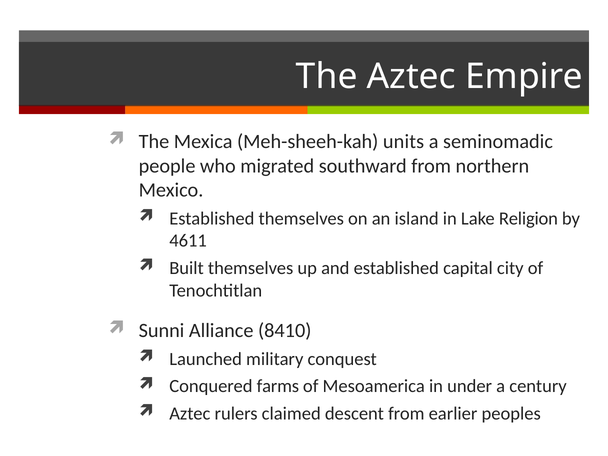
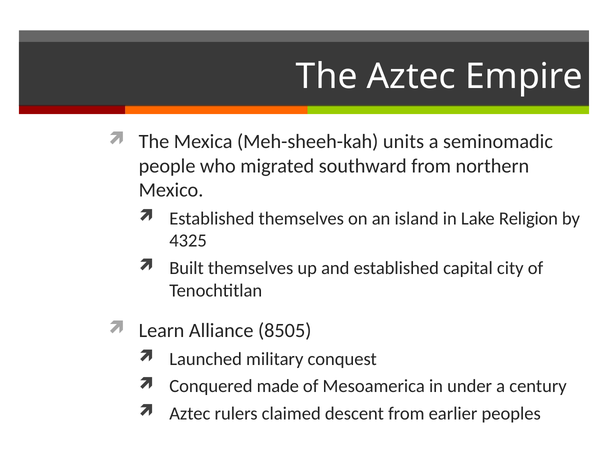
4611: 4611 -> 4325 (188, 241)
Sunni: Sunni -> Learn (162, 331)
8410: 8410 -> 8505 (285, 331)
farms: farms -> made (278, 386)
